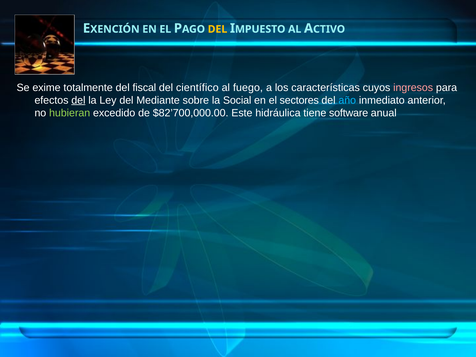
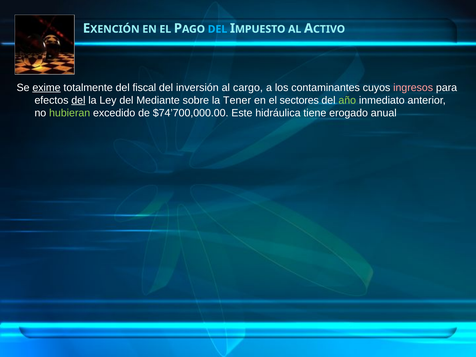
DEL colour: yellow -> light blue (217, 29)
exime underline: none -> present (47, 88)
científico: científico -> inversión (197, 88)
fuego: fuego -> cargo (248, 88)
características: características -> contaminantes (326, 88)
Social: Social -> Tener (237, 100)
año colour: light blue -> light green (347, 100)
$82’700,000.00: $82’700,000.00 -> $74’700,000.00 (191, 113)
software: software -> erogado (349, 113)
